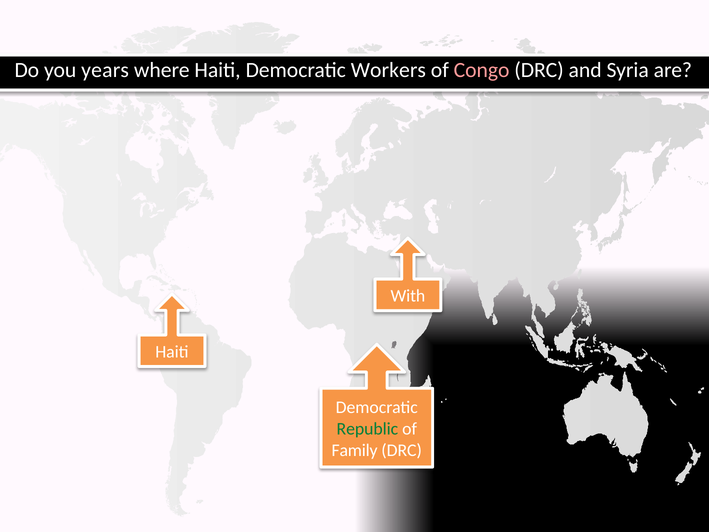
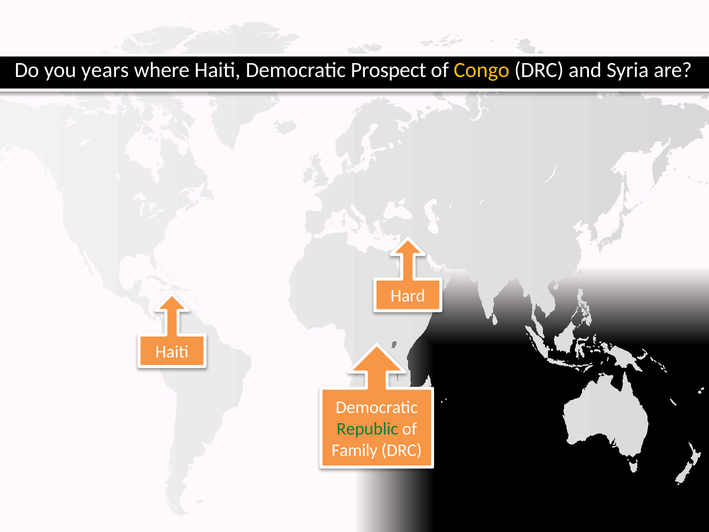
Workers: Workers -> Prospect (388, 70)
Congo colour: pink -> yellow (482, 70)
With: With -> Hard (408, 296)
